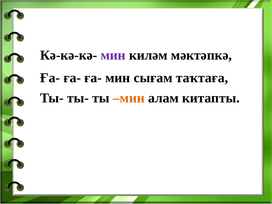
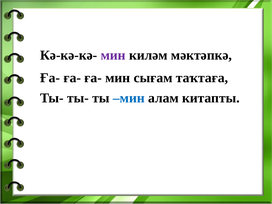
мин colour: orange -> blue (129, 98)
